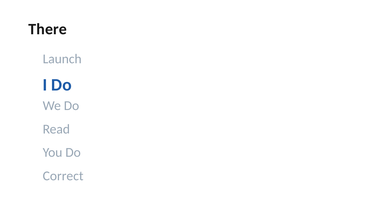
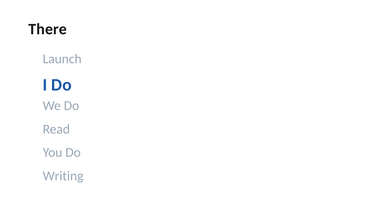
Correct: Correct -> Writing (63, 176)
